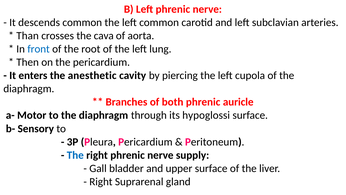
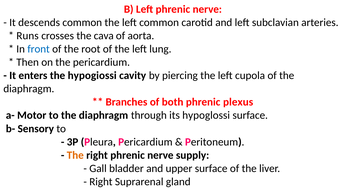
Than: Than -> Runs (28, 36)
anesthetic: anesthetic -> hypogiossi (92, 75)
auricle: auricle -> plexus (238, 102)
The colour: blue -> orange (75, 155)
